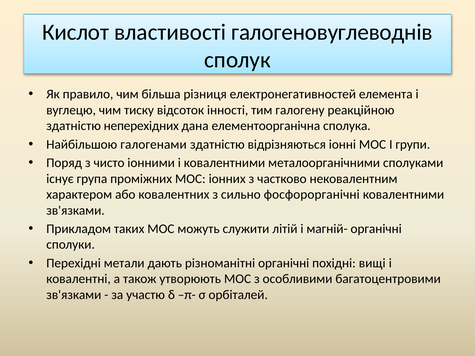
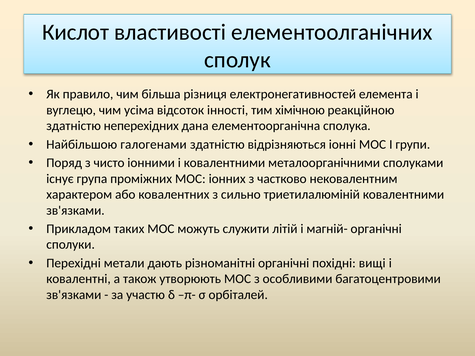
галогеновуглеводнів: галогеновуглеводнів -> елементоолганічних (332, 32)
тиску: тиску -> усіма (139, 110)
галогену: галогену -> хімічною (300, 110)
фосфорорганічні: фосфорорганічні -> триетилалюміній (312, 195)
